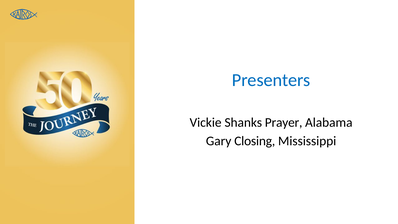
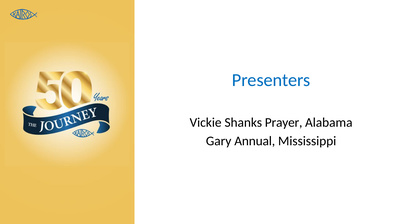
Closing: Closing -> Annual (255, 141)
